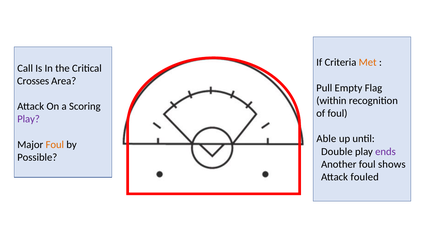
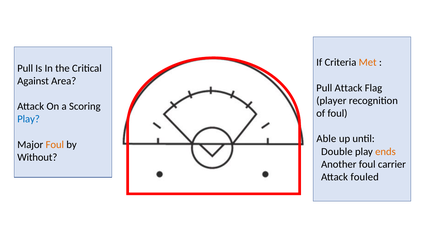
Call: Call -> Pull (25, 68)
Crosses: Crosses -> Against (33, 81)
Pull Empty: Empty -> Attack (349, 88)
within: within -> player (331, 101)
Play colour: purple -> blue (29, 119)
ends colour: purple -> orange (385, 152)
Possible: Possible -> Without (37, 157)
shows: shows -> carrier (392, 164)
